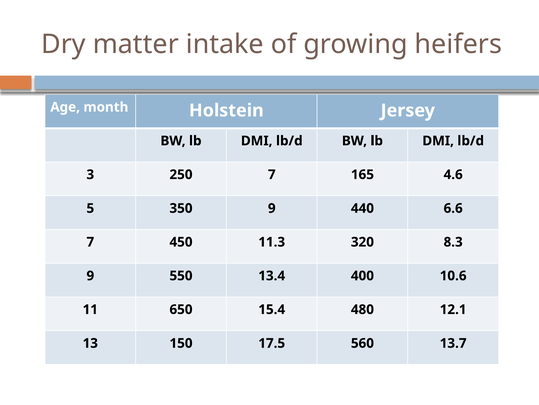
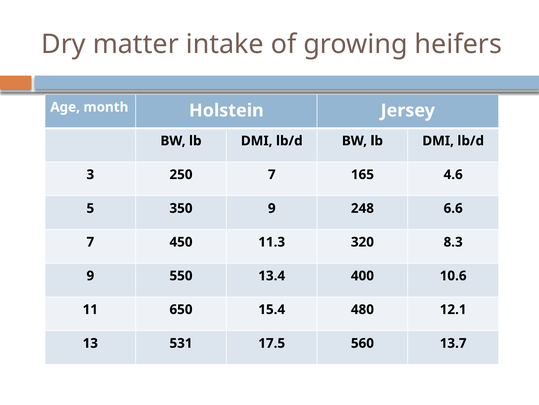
440: 440 -> 248 (362, 208)
150: 150 -> 531 (181, 343)
